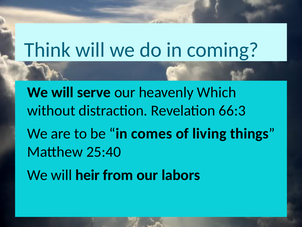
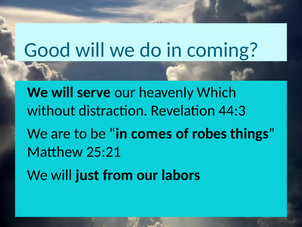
Think: Think -> Good (47, 50)
66:3: 66:3 -> 44:3 (232, 110)
living: living -> robes (210, 133)
25:40: 25:40 -> 25:21 (104, 152)
heir: heir -> just (87, 175)
